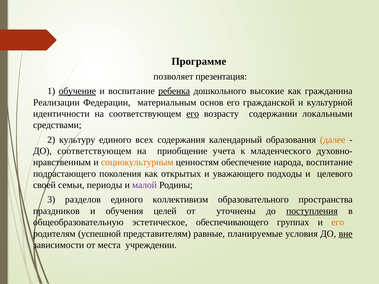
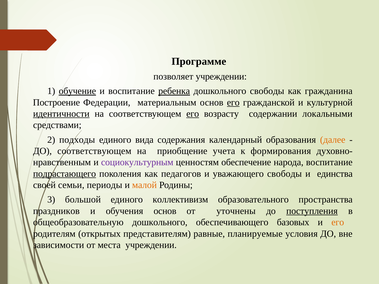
позволяет презентация: презентация -> учреждении (221, 77)
дошкольного высокие: высокие -> свободы (267, 91)
Реализации: Реализации -> Построение (56, 102)
его underline: none -> present (233, 102)
идентичности underline: none -> present (61, 114)
культуру: культуру -> подходы (77, 140)
всех: всех -> вида (144, 140)
младенческого: младенческого -> формирования (281, 151)
социокультурным colour: orange -> purple (137, 162)
подрастающего underline: none -> present (65, 174)
открытых: открытых -> педагогов (181, 174)
уважающего подходы: подходы -> свободы (284, 174)
целевого: целевого -> единства (335, 174)
малой colour: purple -> orange (144, 185)
разделов: разделов -> большой (83, 200)
обучения целей: целей -> основ (165, 211)
общеобразовательную эстетическое: эстетическое -> дошкольного (160, 223)
группах: группах -> базовых (293, 223)
успешной: успешной -> открытых (99, 234)
вне underline: present -> none (346, 234)
